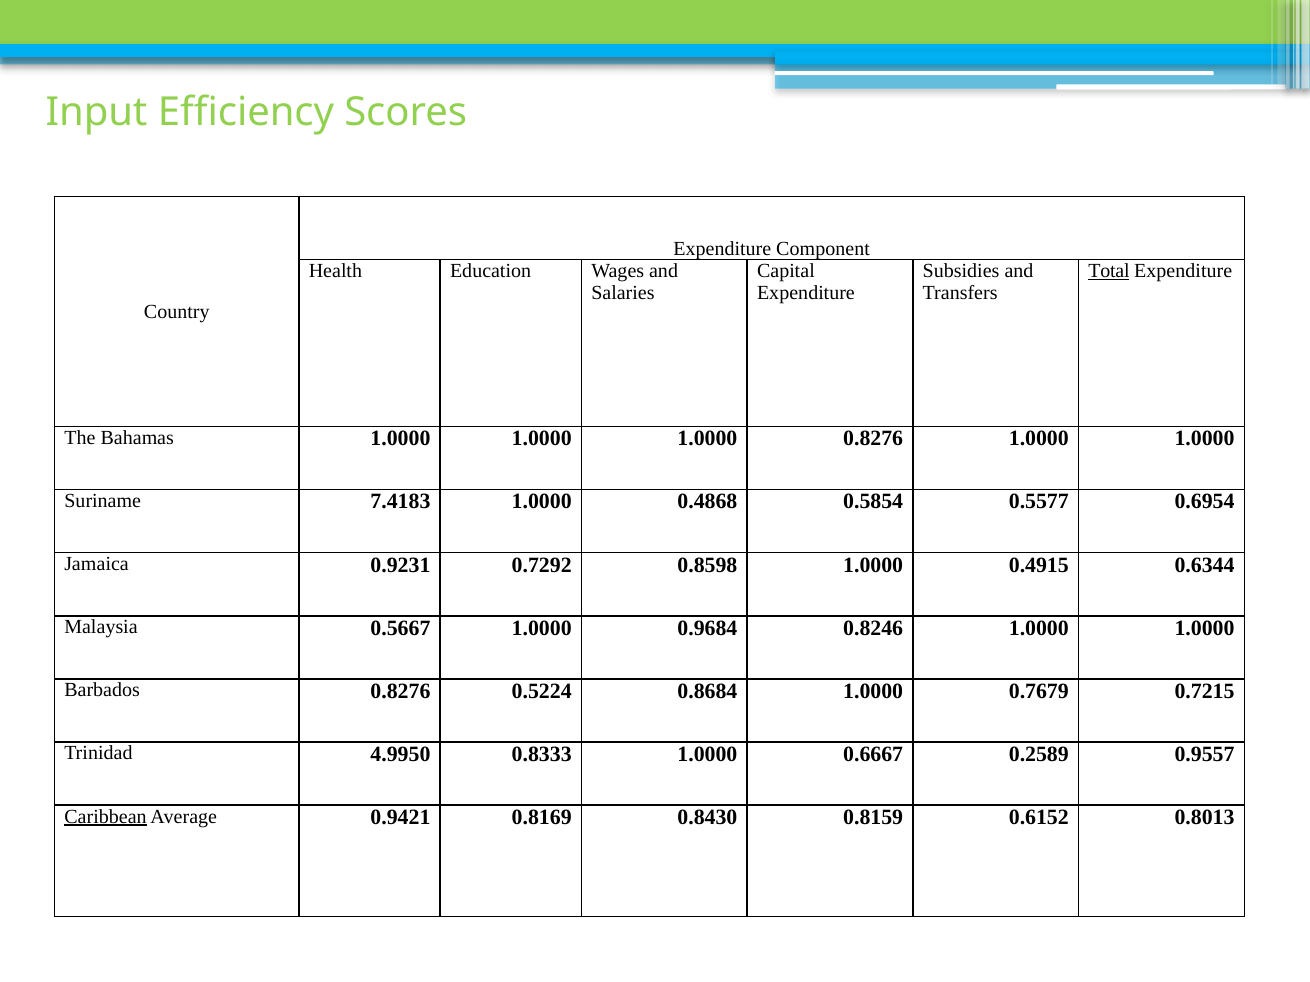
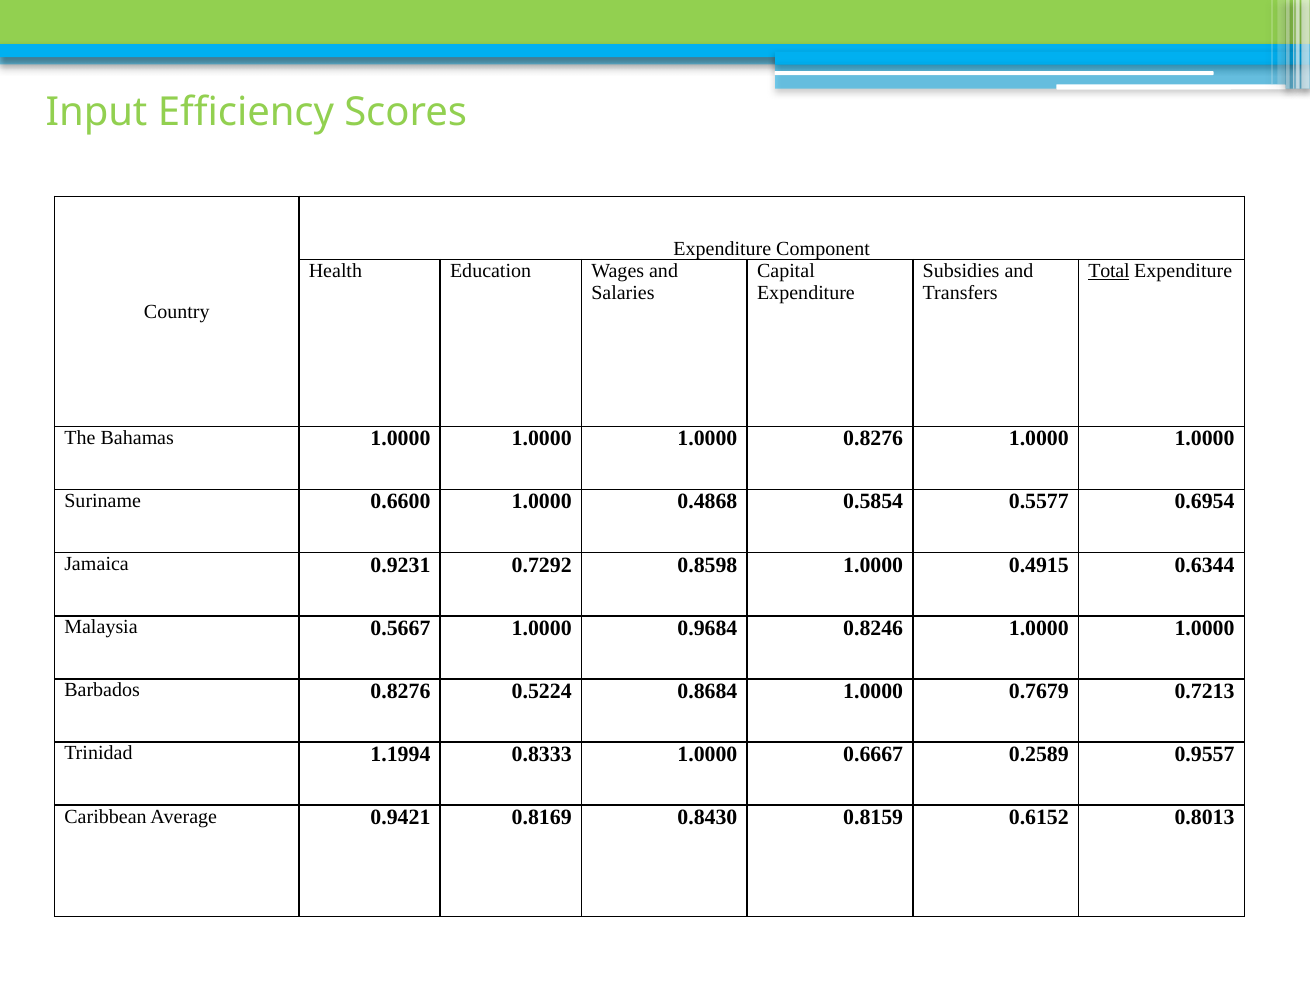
7.4183: 7.4183 -> 0.6600 (400, 502)
0.7215: 0.7215 -> 0.7213 (1205, 691)
4.9950: 4.9950 -> 1.1994 (400, 755)
Caribbean underline: present -> none (106, 817)
